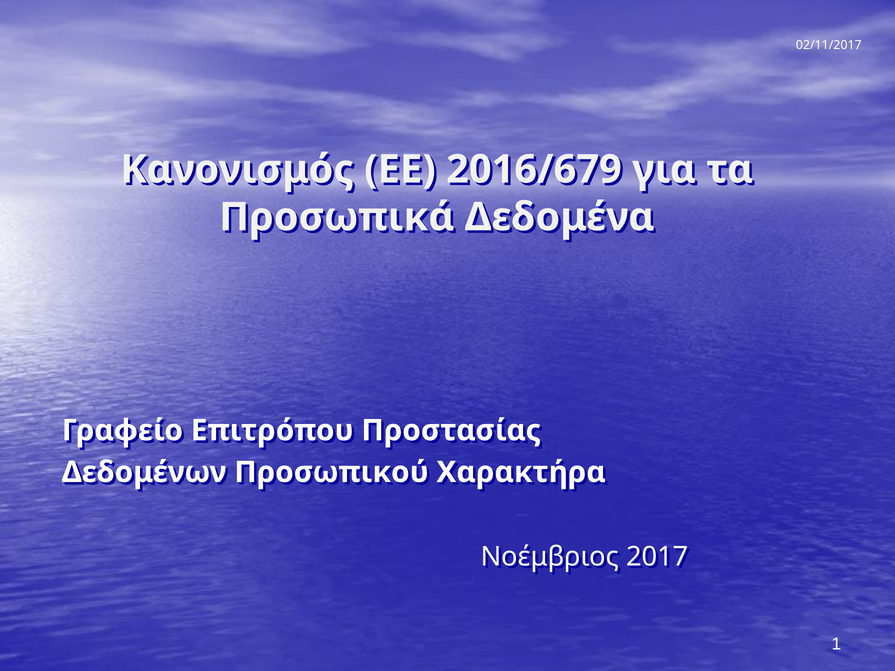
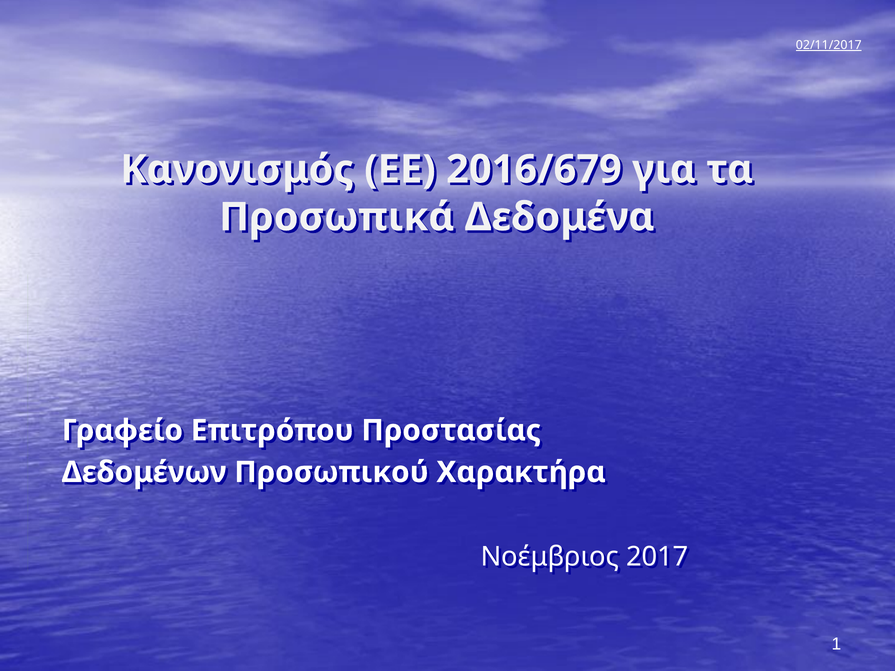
02/11/2017 underline: none -> present (829, 45)
